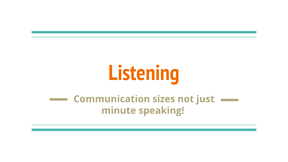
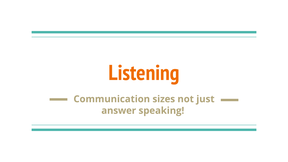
minute: minute -> answer (119, 111)
